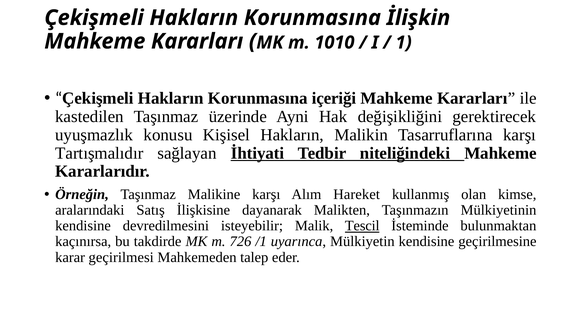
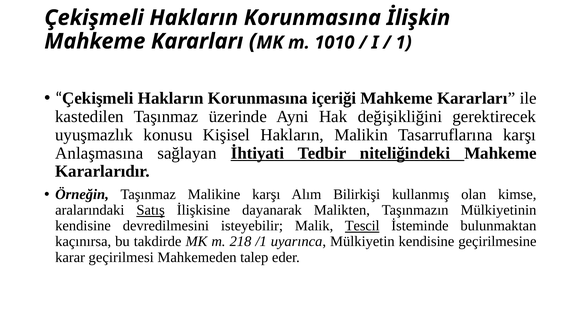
Tartışmalıdır: Tartışmalıdır -> Anlaşmasına (99, 153)
Hareket: Hareket -> Bilirkişi (357, 194)
Satış underline: none -> present (151, 210)
726: 726 -> 218 (240, 241)
